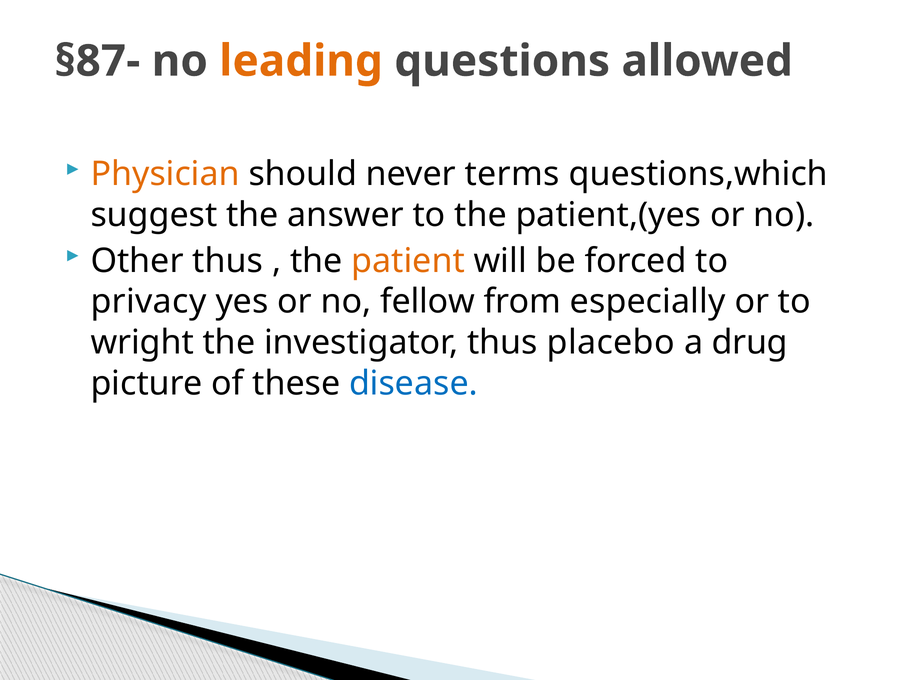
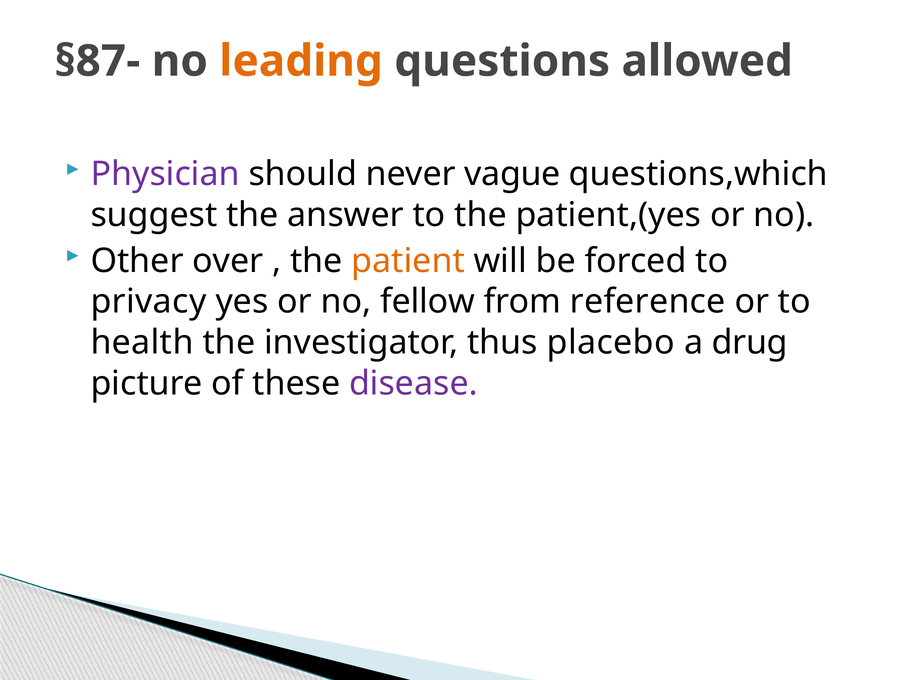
Physician colour: orange -> purple (165, 174)
terms: terms -> vague (513, 174)
Other thus: thus -> over (228, 261)
especially: especially -> reference (648, 302)
wright: wright -> health (142, 343)
disease colour: blue -> purple (413, 383)
